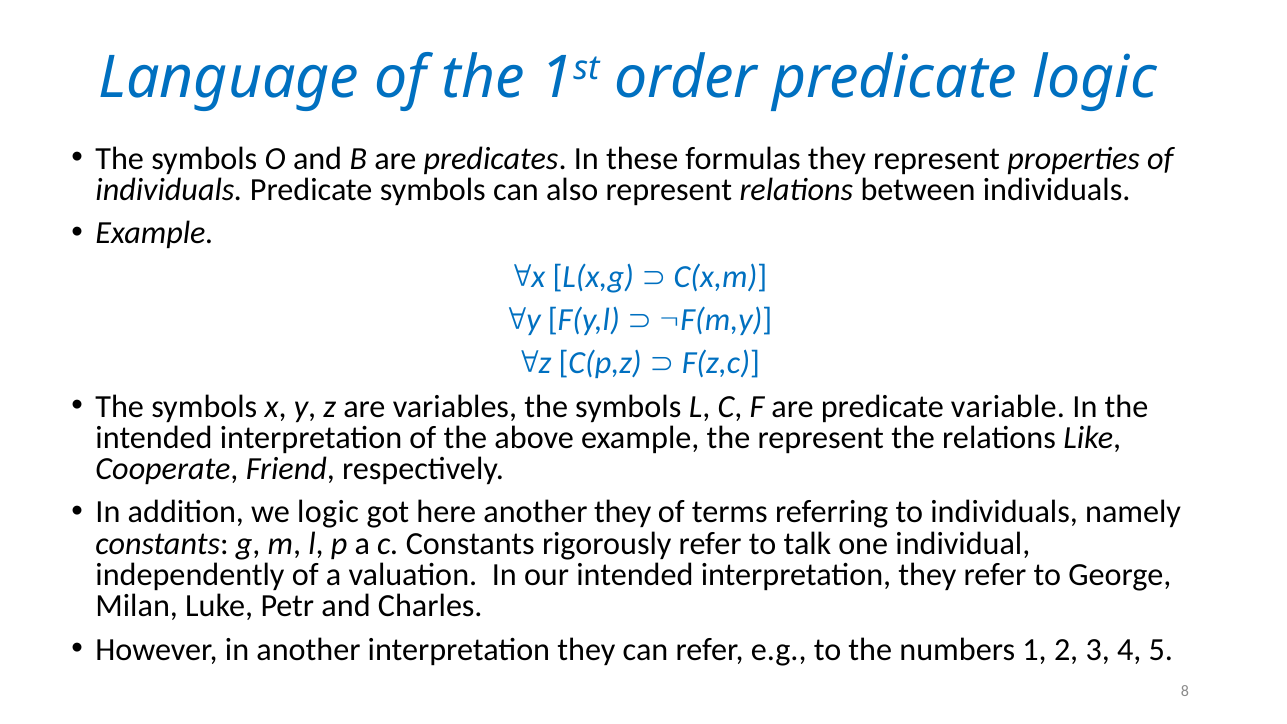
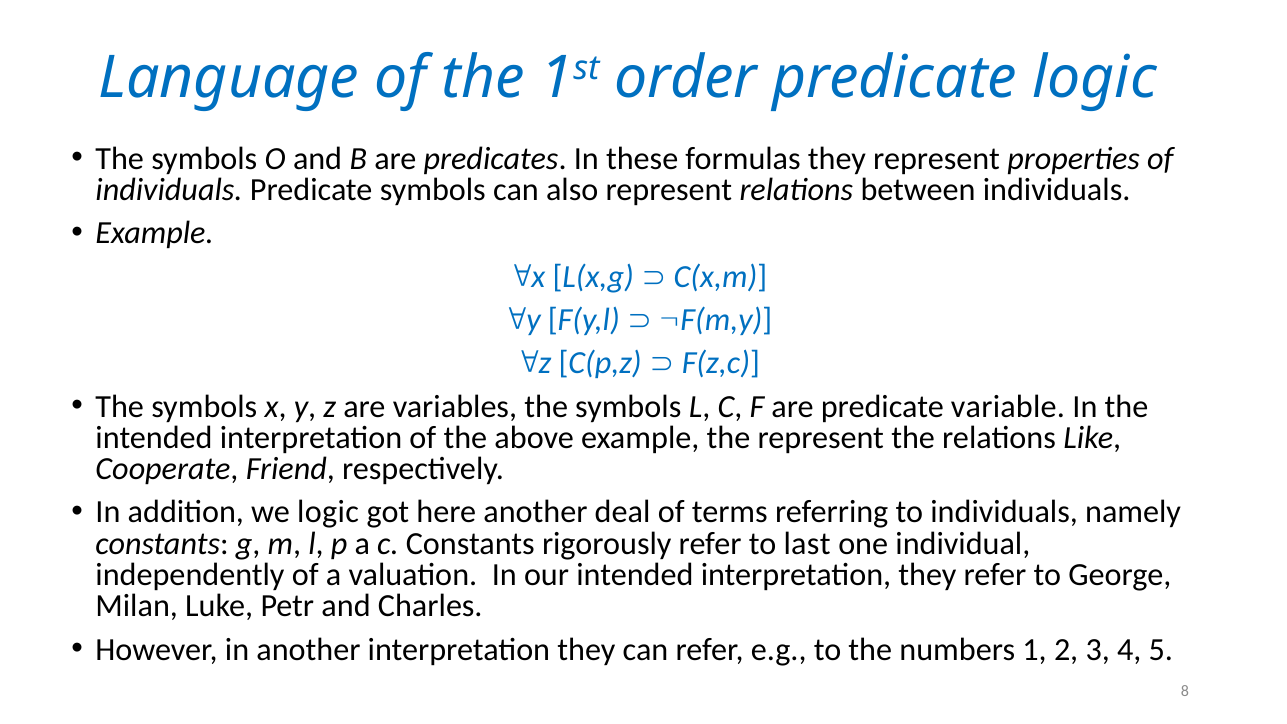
another they: they -> deal (623, 512)
talk: talk -> last (807, 544)
